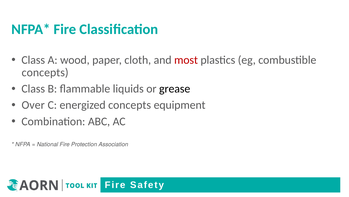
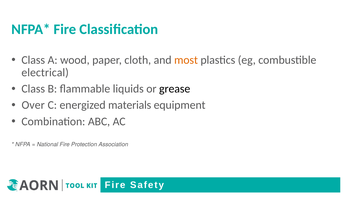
most colour: red -> orange (186, 60)
concepts: concepts -> electrical (45, 72)
energized concepts: concepts -> materials (130, 105)
